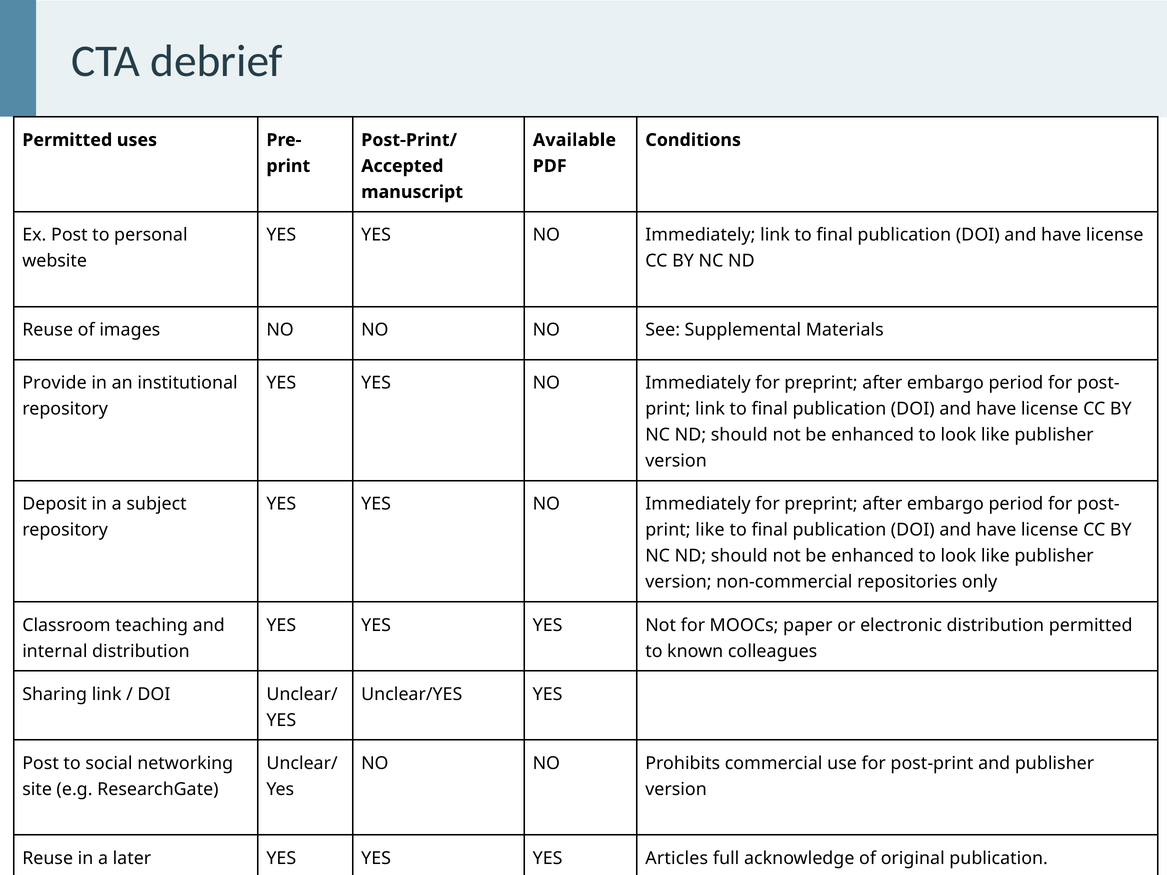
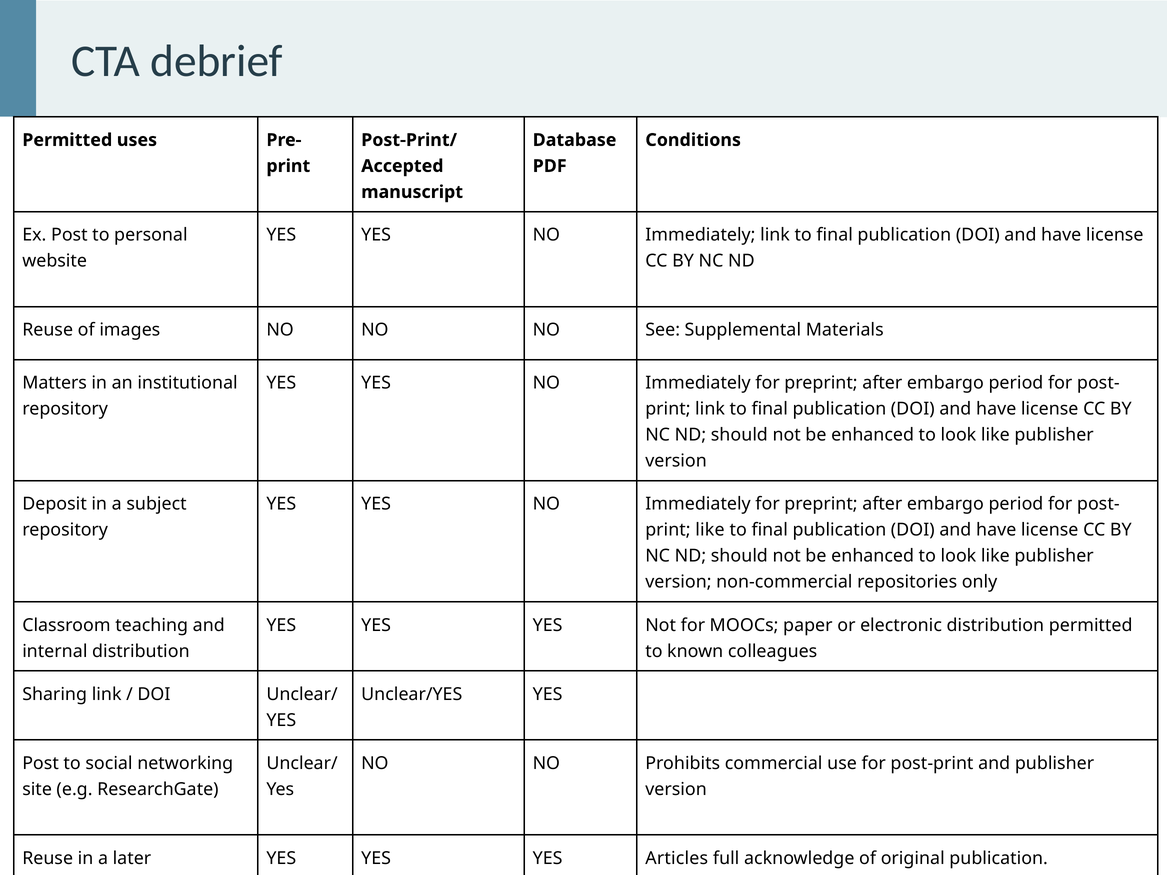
Available: Available -> Database (575, 140)
Provide: Provide -> Matters (55, 383)
